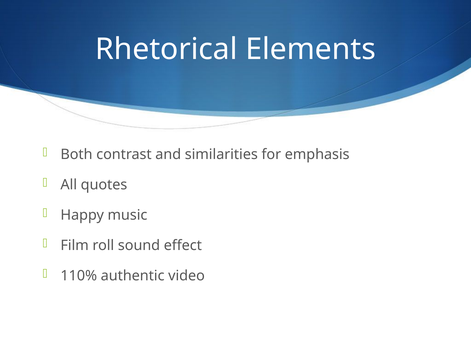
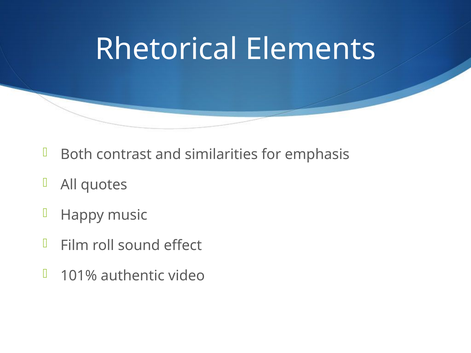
110%: 110% -> 101% (79, 276)
